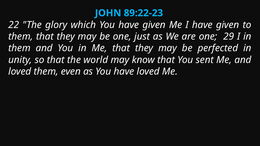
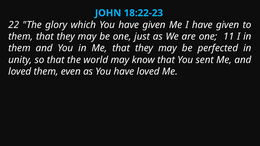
89:22-23: 89:22-23 -> 18:22-23 (143, 13)
29: 29 -> 11 (229, 37)
